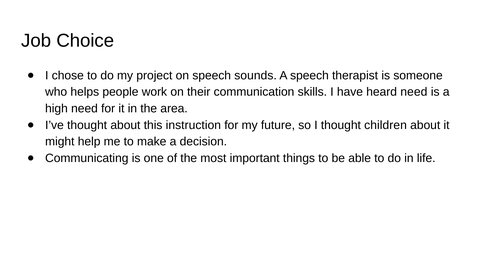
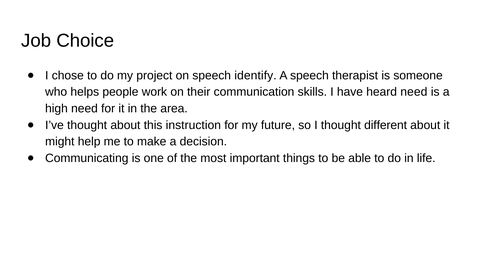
sounds: sounds -> identify (256, 75)
children: children -> different (386, 125)
